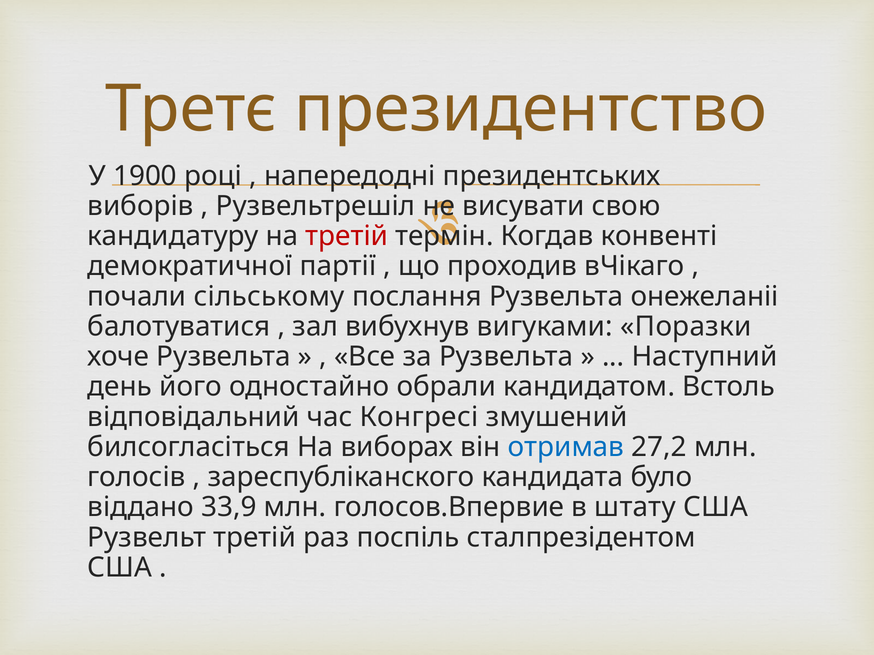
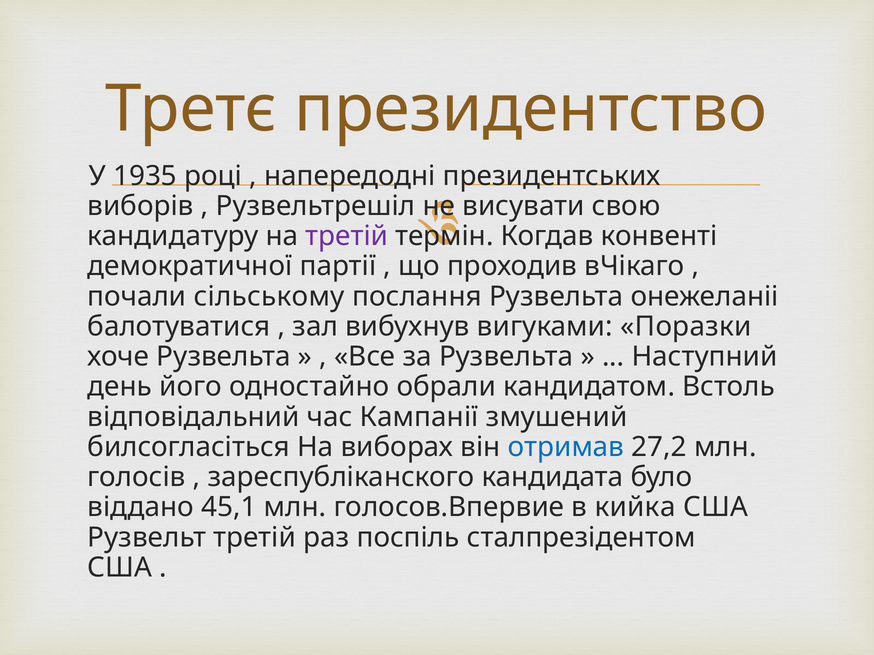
1900: 1900 -> 1935 (145, 176)
третій colour: red -> purple (347, 236)
Конгресі: Конгресі -> Кампанії (419, 417)
33,9: 33,9 -> 45,1 (229, 508)
штату: штату -> кийка (635, 508)
